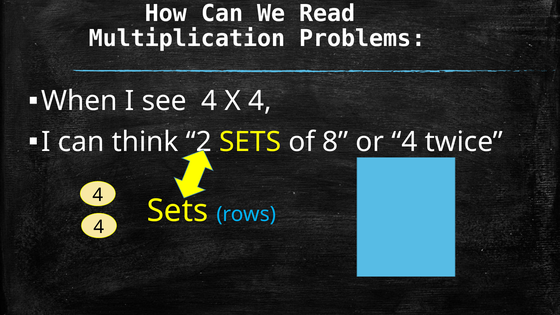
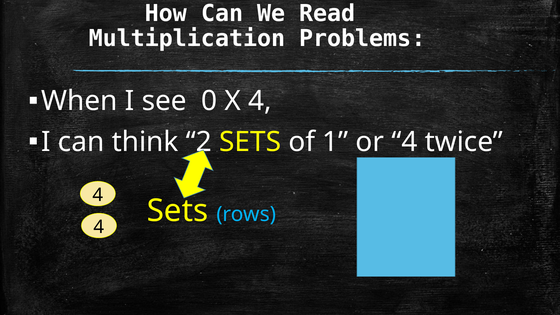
see 4: 4 -> 0 (209, 101)
8: 8 -> 1 (335, 142)
